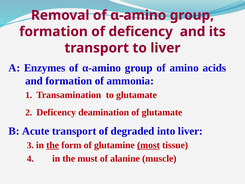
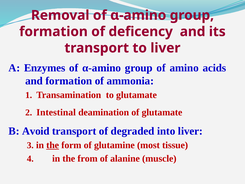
Deficency: Deficency -> Intestinal (56, 112)
Acute: Acute -> Avoid (36, 131)
most underline: present -> none (148, 145)
must: must -> from (88, 158)
